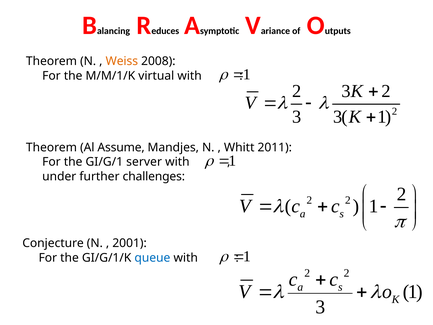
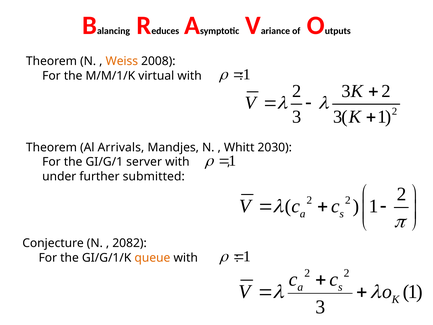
Assume: Assume -> Arrivals (121, 147)
2011: 2011 -> 2030 (275, 147)
challenges: challenges -> submitted (154, 176)
2001: 2001 -> 2082 (130, 243)
queue colour: blue -> orange (152, 258)
